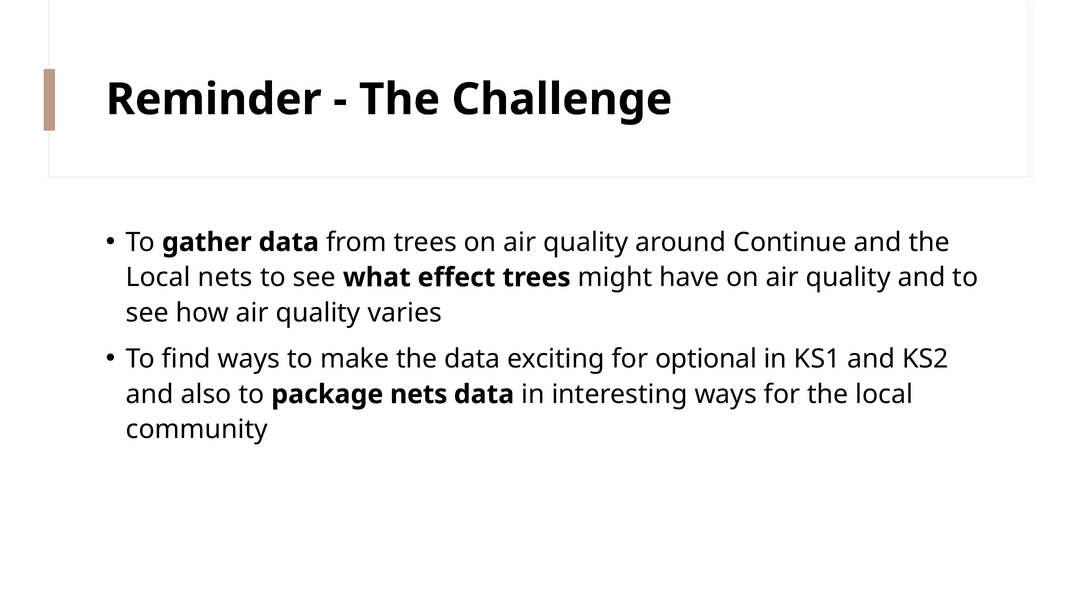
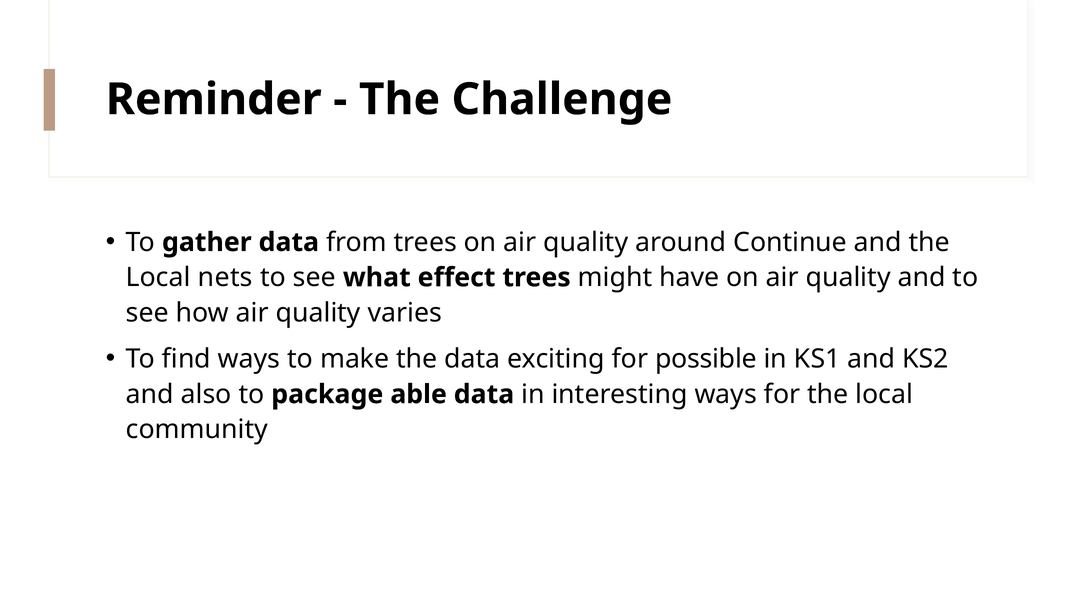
optional: optional -> possible (706, 359)
package nets: nets -> able (419, 395)
